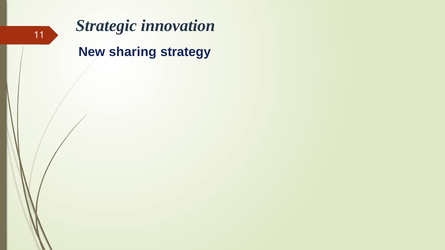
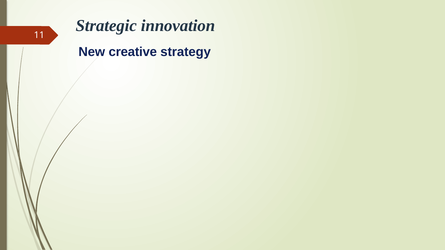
sharing: sharing -> creative (133, 52)
